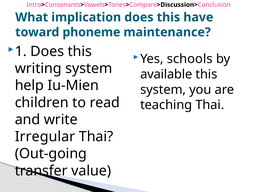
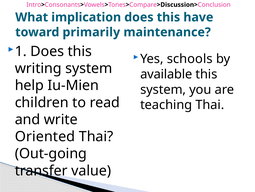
phoneme: phoneme -> primarily (91, 32)
Irregular: Irregular -> Oriented (45, 136)
